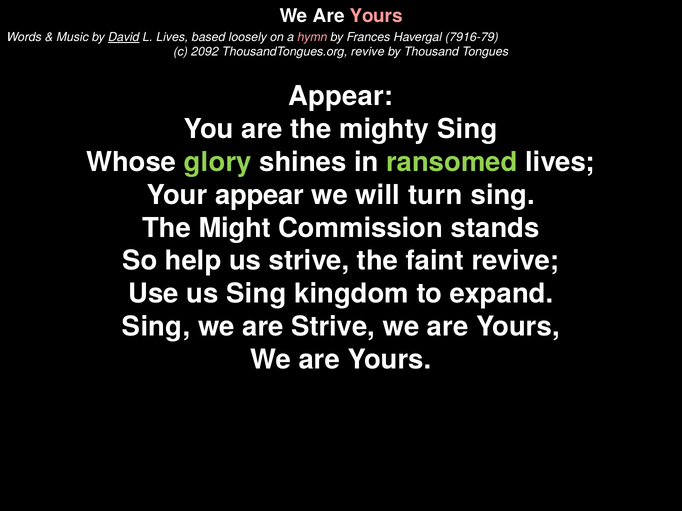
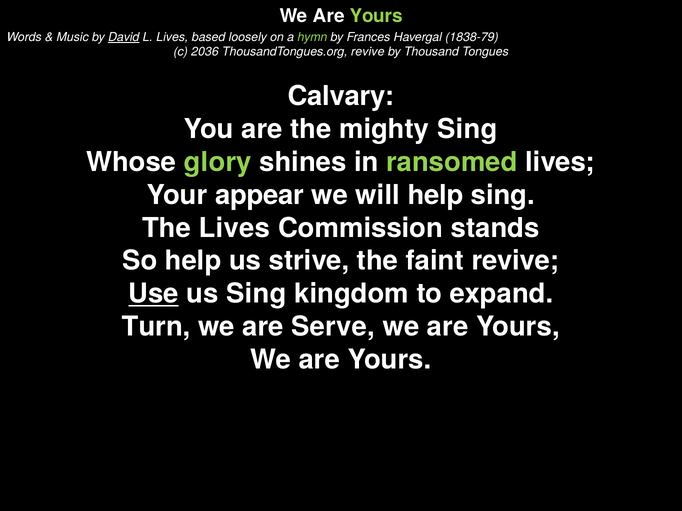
Yours colour: pink -> light green (376, 16)
hymn colour: pink -> light green (312, 37)
7916-79: 7916-79 -> 1838-79 (472, 37)
2092: 2092 -> 2036 (205, 52)
Appear: Appear -> Calvary (341, 96)
will turn: turn -> help (435, 195)
The Might: Might -> Lives (234, 228)
Use underline: none -> present (154, 294)
Sing: Sing -> Turn (156, 327)
are Strive: Strive -> Serve (333, 327)
